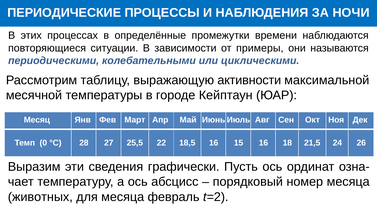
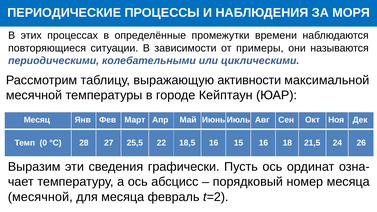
НОЧИ: НОЧИ -> МОРЯ (351, 13)
животных: животных -> месячной (40, 197)
